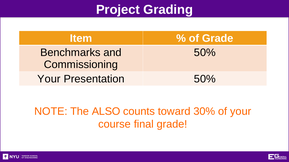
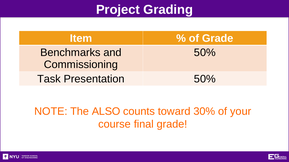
Your: Your -> Task (49, 79)
